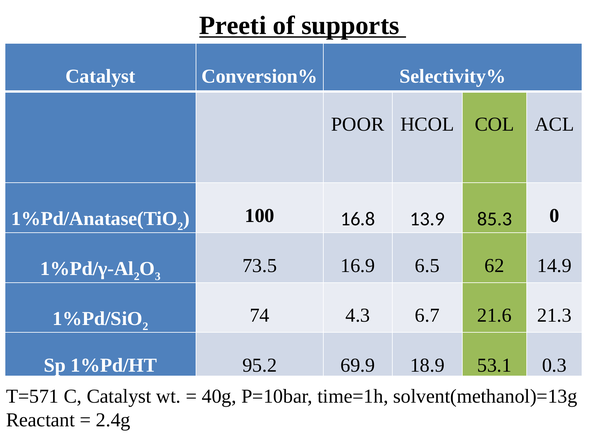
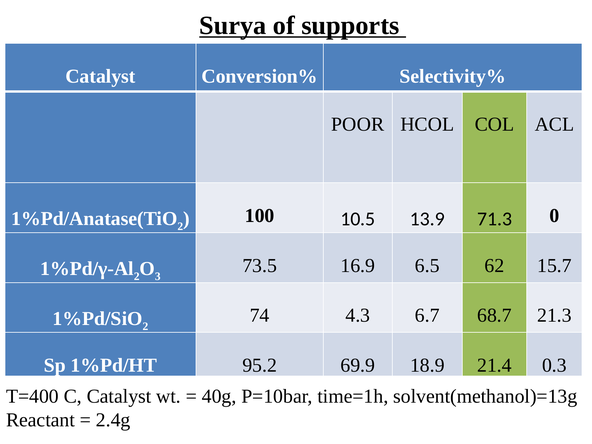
Preeti: Preeti -> Surya (233, 25)
16.8: 16.8 -> 10.5 (358, 219)
85.3: 85.3 -> 71.3 (495, 219)
14.9: 14.9 -> 15.7 (554, 266)
21.6: 21.6 -> 68.7 (495, 315)
53.1: 53.1 -> 21.4 (495, 365)
T=571: T=571 -> T=400 (32, 396)
